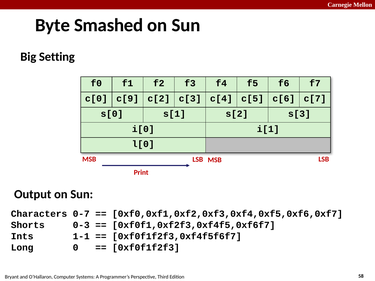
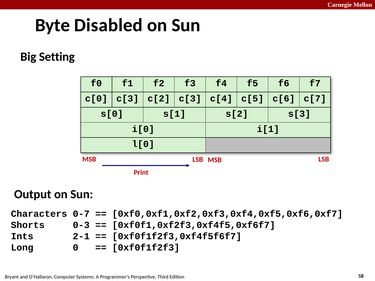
Smashed: Smashed -> Disabled (108, 25)
c[0 c[9: c[9 -> c[3 (128, 99)
1-1: 1-1 -> 2-1 (81, 237)
